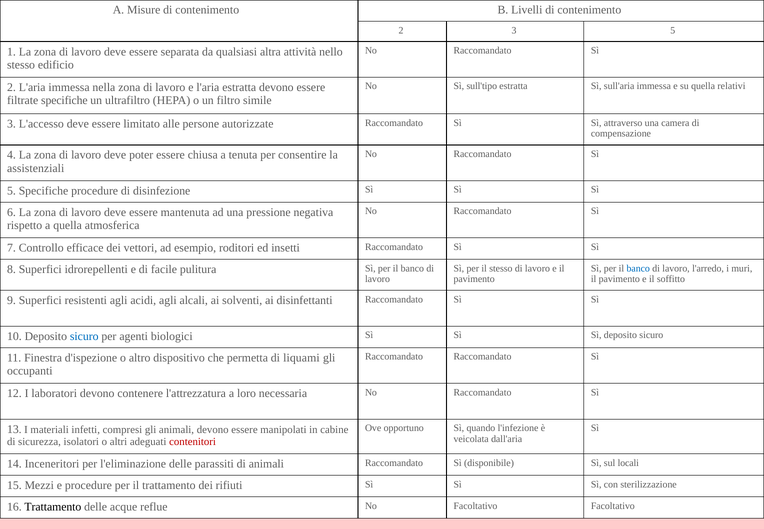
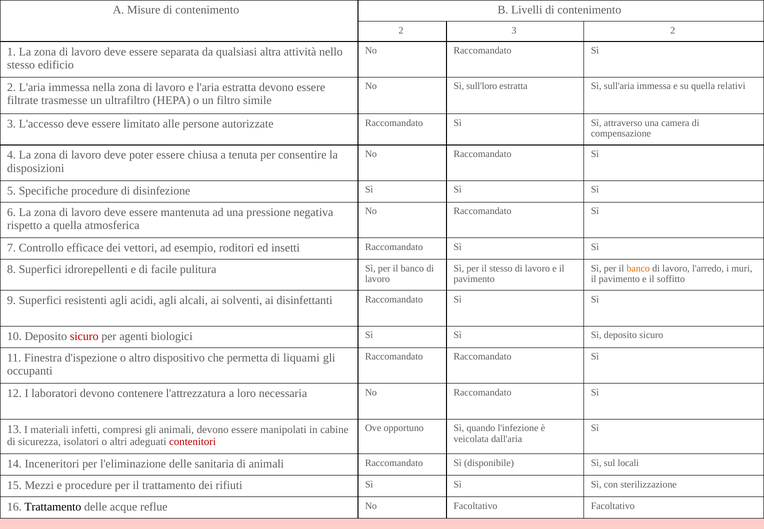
3 5: 5 -> 2 (673, 30)
sull'tipo: sull'tipo -> sull'loro (482, 86)
filtrate specifiche: specifiche -> trasmesse (64, 100)
assistenziali: assistenziali -> disposizioni (36, 168)
banco colour: blue -> orange (638, 268)
sicuro colour: blue -> red (84, 336)
parassiti: parassiti -> sanitaria (214, 464)
